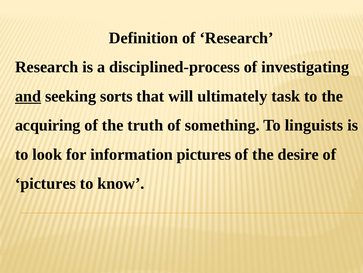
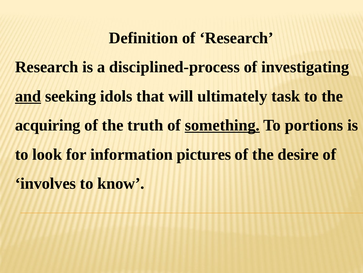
sorts: sorts -> idols (116, 96)
something underline: none -> present (222, 125)
linguists: linguists -> portions (314, 125)
pictures: pictures -> involves (45, 183)
